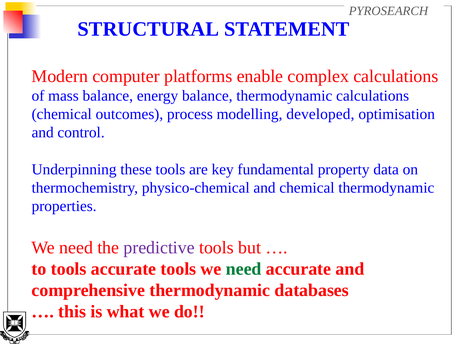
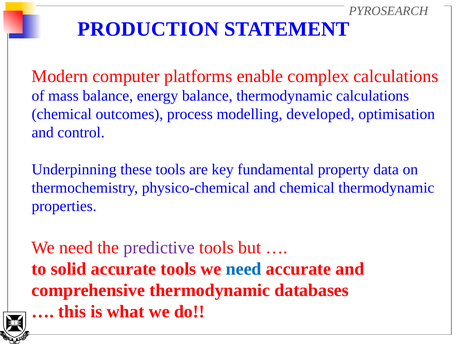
STRUCTURAL: STRUCTURAL -> PRODUCTION (148, 29)
to tools: tools -> solid (69, 269)
need colour: green -> blue (244, 269)
